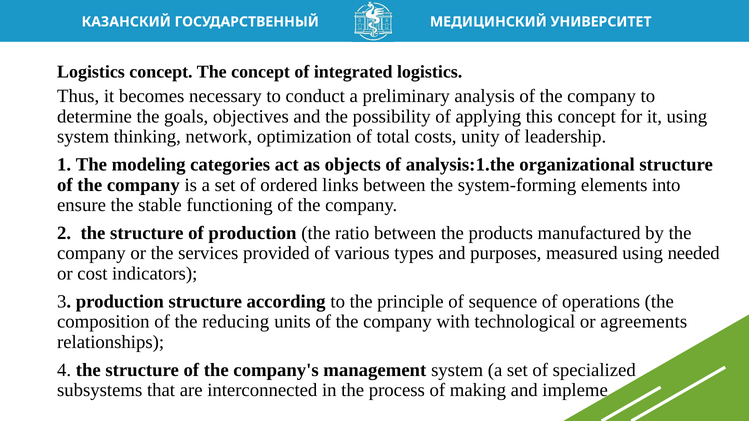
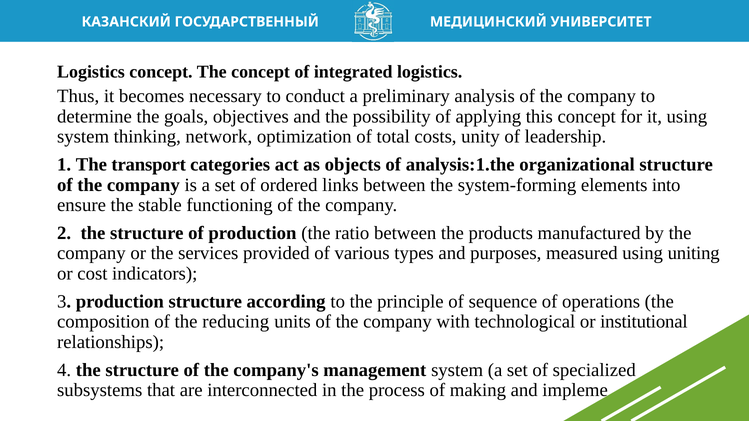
modeling: modeling -> transport (149, 165)
needed: needed -> uniting (694, 254)
agreements: agreements -> institutional (644, 322)
